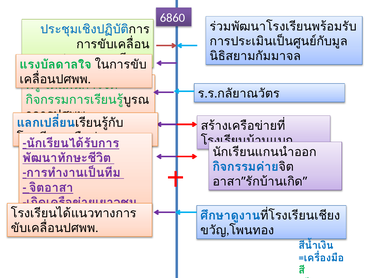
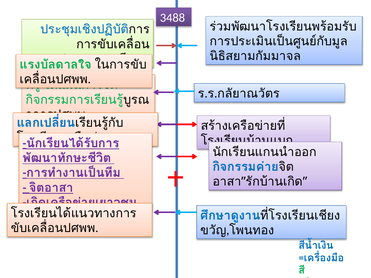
6860: 6860 -> 3488 (172, 18)
